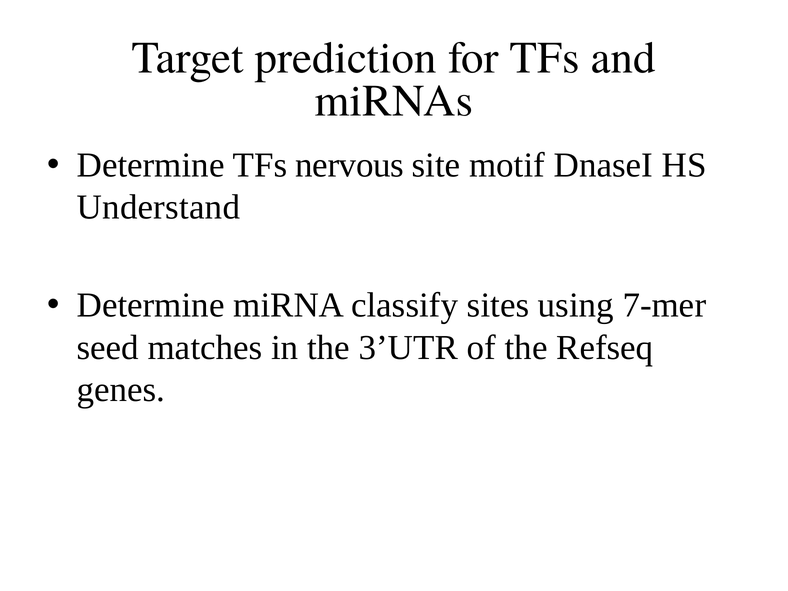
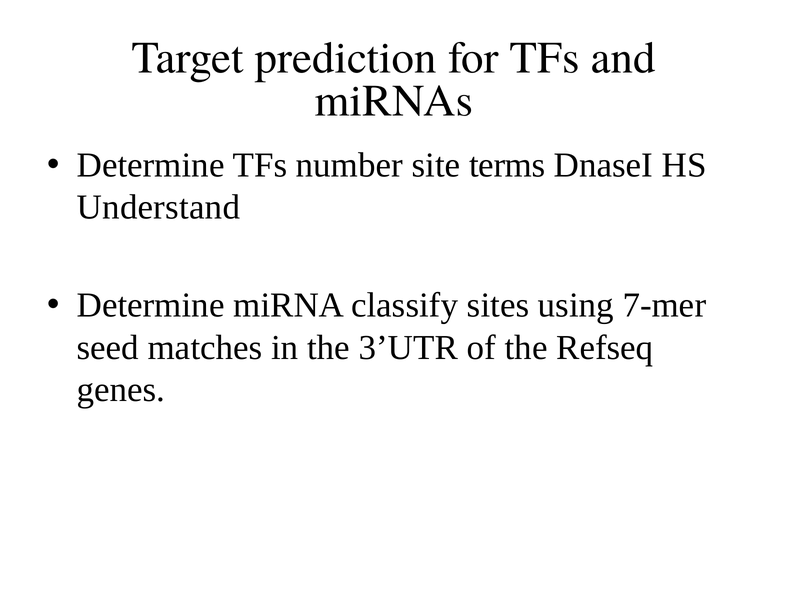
nervous: nervous -> number (349, 165)
motif: motif -> terms (507, 165)
